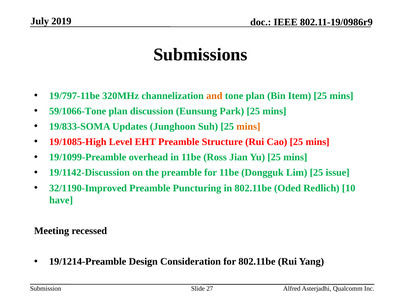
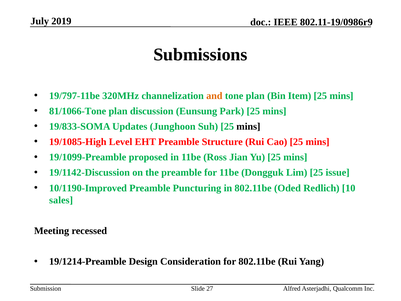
59/1066-Tone: 59/1066-Tone -> 81/1066-Tone (78, 111)
mins colour: orange -> black (248, 126)
overhead: overhead -> proposed (148, 157)
32/1190-Improved: 32/1190-Improved -> 10/1190-Improved (88, 188)
have: have -> sales (61, 200)
